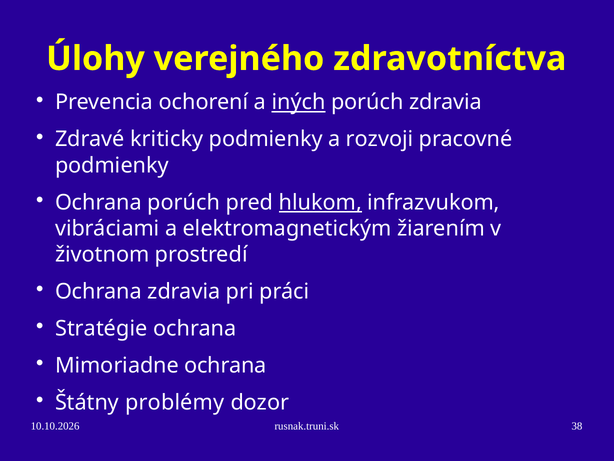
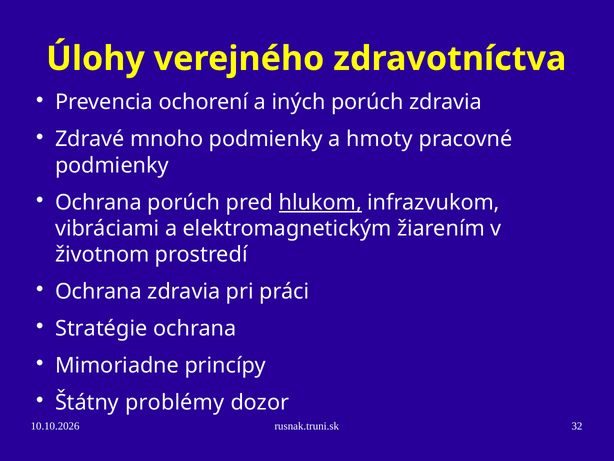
iných underline: present -> none (299, 102)
kriticky: kriticky -> mnoho (167, 139)
rozvoji: rozvoji -> hmoty (379, 139)
Mimoriadne ochrana: ochrana -> princípy (225, 365)
38: 38 -> 32 (577, 426)
